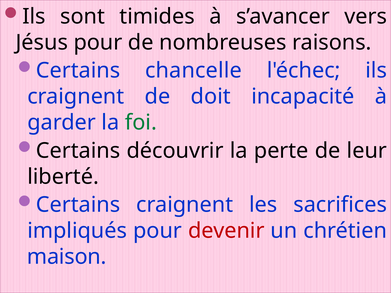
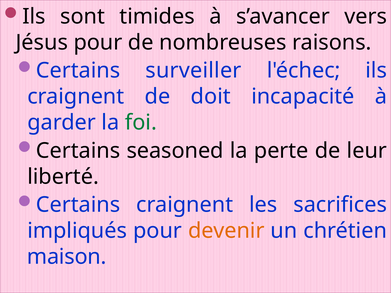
chancelle: chancelle -> surveiller (193, 71)
découvrir: découvrir -> seasoned (175, 151)
devenir colour: red -> orange (226, 231)
